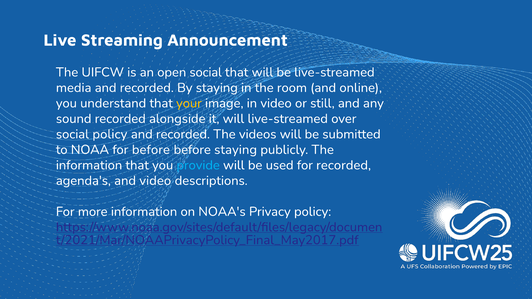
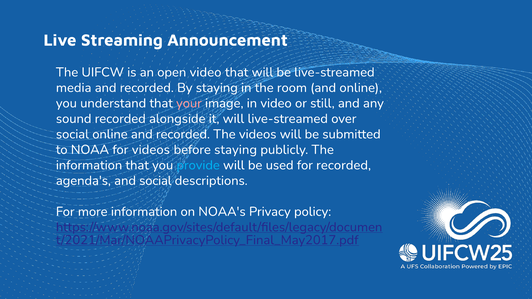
open social: social -> video (206, 72)
your colour: yellow -> pink (189, 103)
social policy: policy -> online (110, 134)
for before: before -> videos (151, 150)
and video: video -> social (155, 181)
